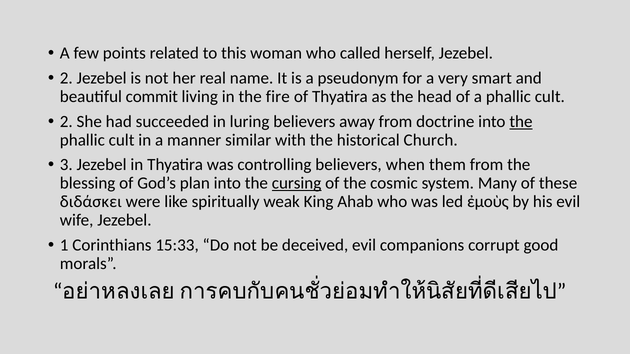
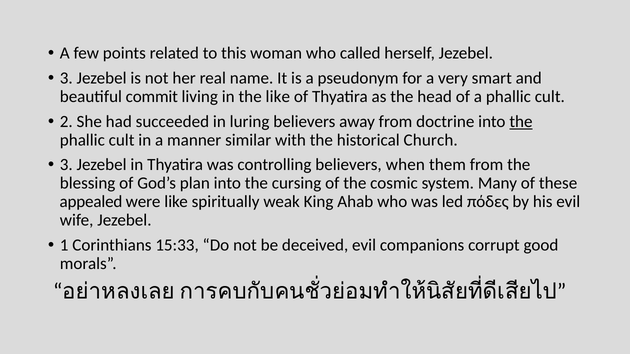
2: 2 -> 3 (66, 78)
the fire: fire -> like (278, 97)
cursing underline: present -> none (297, 183)
διδάσκει: διδάσκει -> appealed (91, 202)
ἐµοὺς: ἐµοὺς -> πόδες (488, 202)
